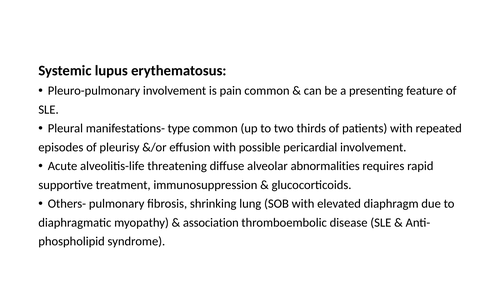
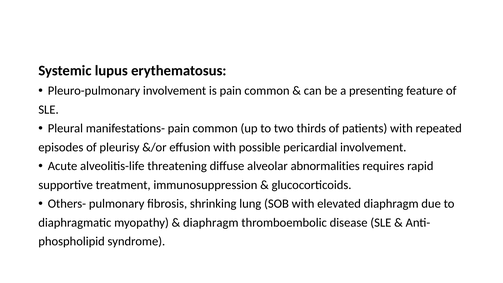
manifestations- type: type -> pain (179, 128)
association: association -> diaphragm (211, 222)
